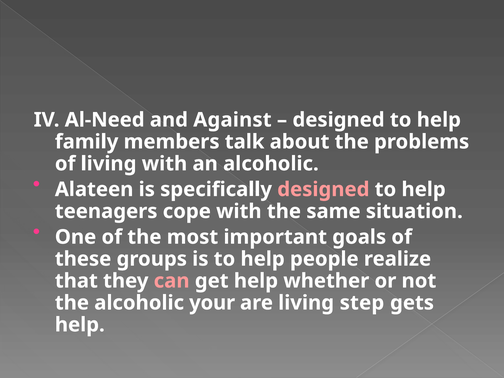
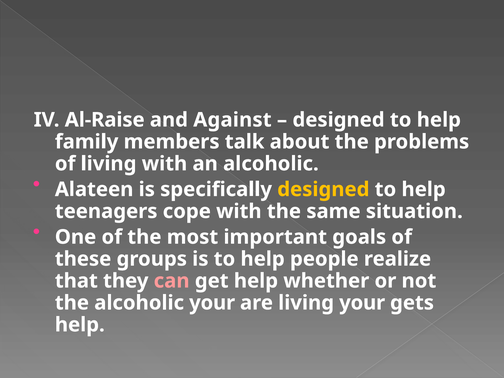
Al-Need: Al-Need -> Al-Raise (105, 120)
designed colour: pink -> yellow (323, 189)
living step: step -> your (362, 303)
